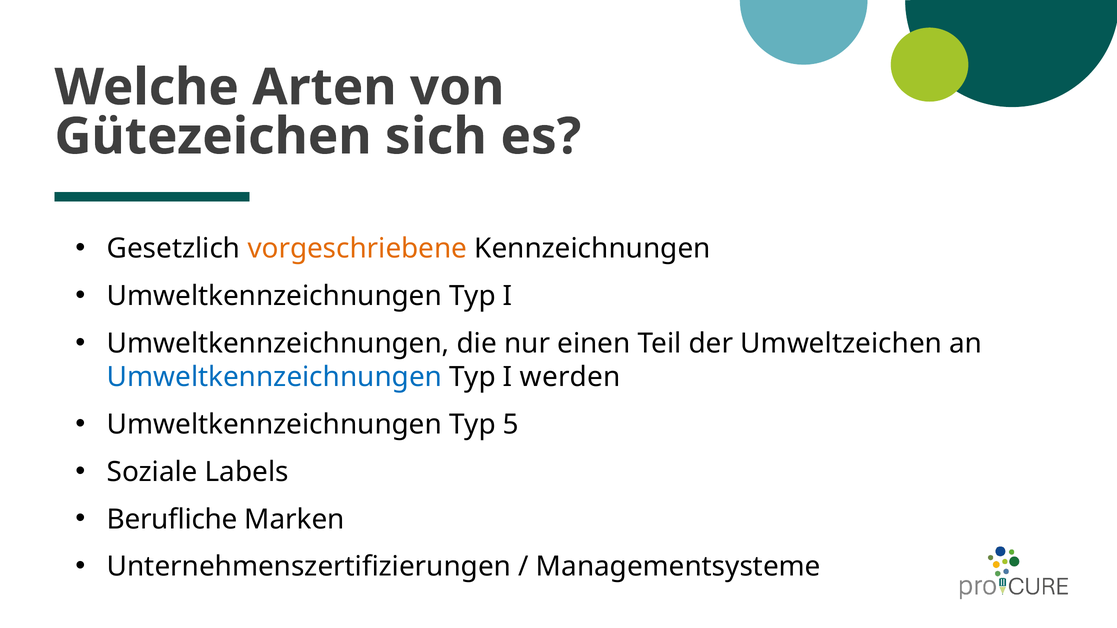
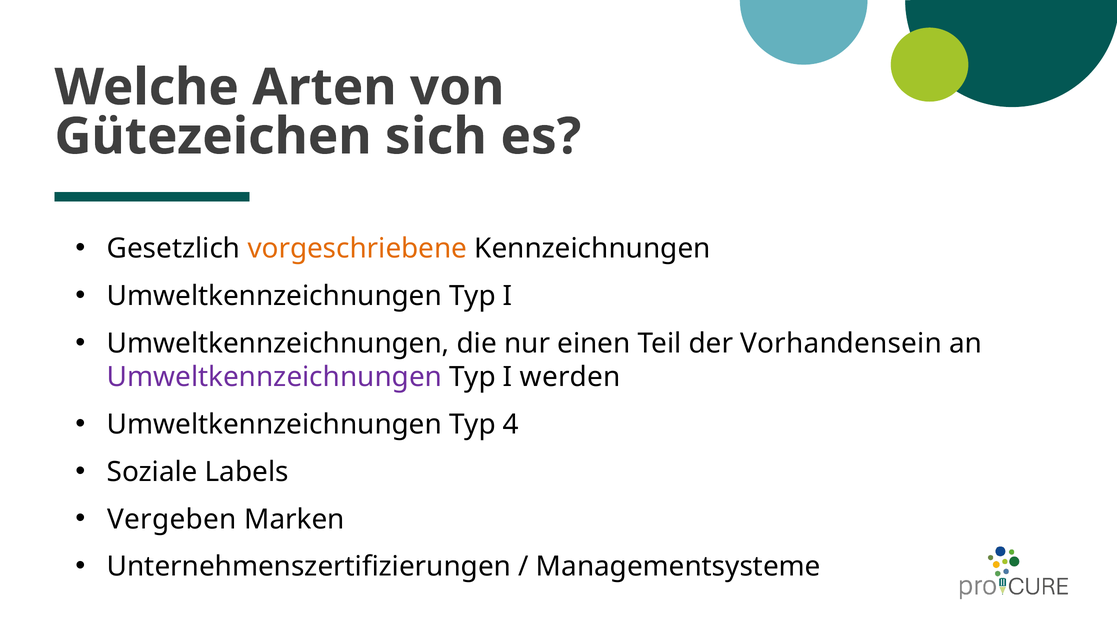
Umweltzeichen: Umweltzeichen -> Vorhandensein (841, 344)
Umweltkennzeichnungen colour: blue -> purple (274, 377)
5: 5 -> 4 (511, 425)
Berufliche: Berufliche -> Vergeben (172, 520)
